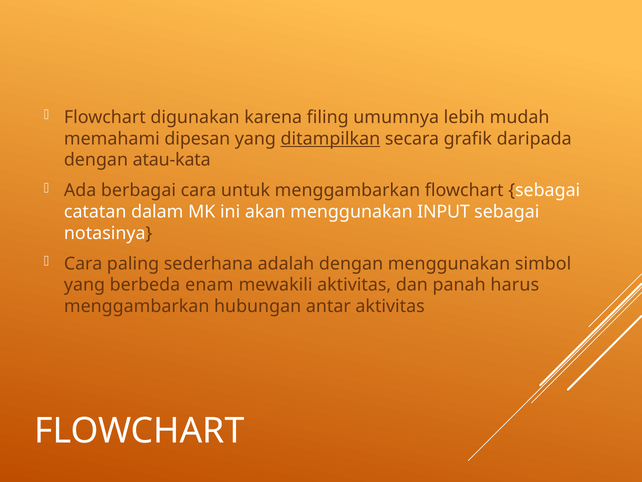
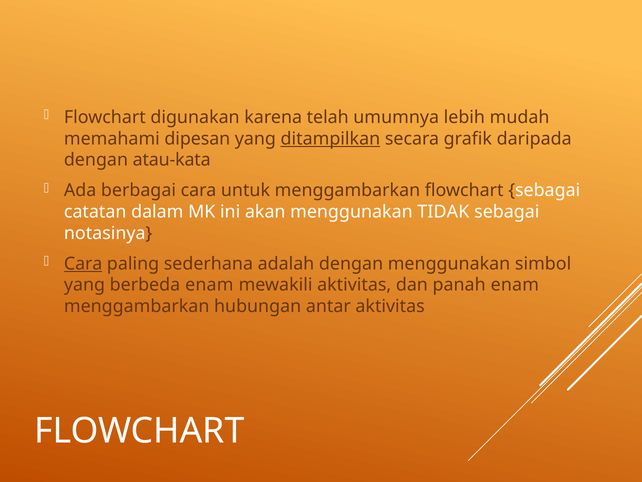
filing: filing -> telah (328, 117)
INPUT: INPUT -> TIDAK (443, 212)
Cara underline: none -> present (83, 263)
panah harus: harus -> enam (515, 285)
